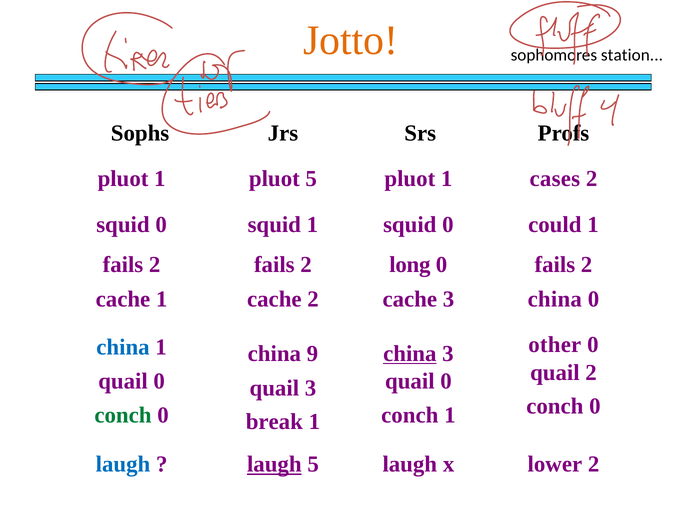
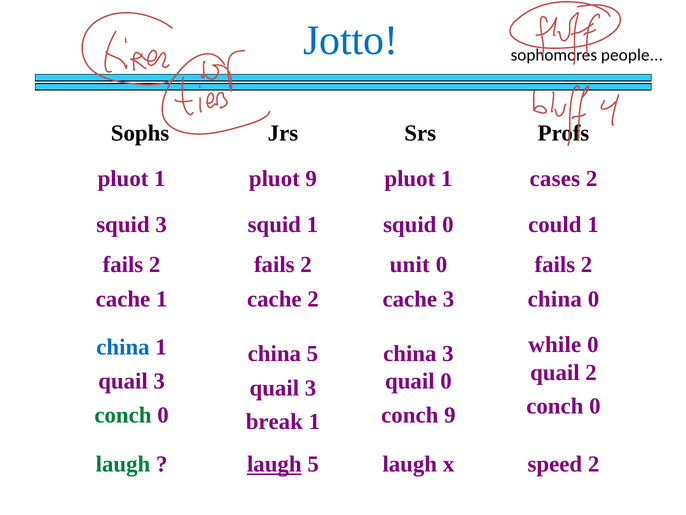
Jotto colour: orange -> blue (351, 40)
station: station -> people (632, 55)
pluot 5: 5 -> 9 (311, 179)
0: 0 -> 3 (161, 224)
long: long -> unit (410, 265)
other: other -> while (555, 345)
china 9: 9 -> 5 (312, 353)
china underline: present -> none (410, 353)
0: 0 -> 3 (159, 381)
conch 1: 1 -> 9 (450, 415)
laugh colour: blue -> green (123, 464)
lower: lower -> speed (555, 464)
